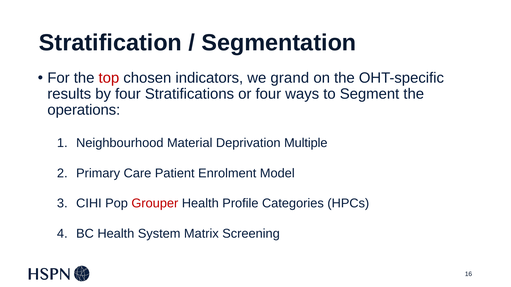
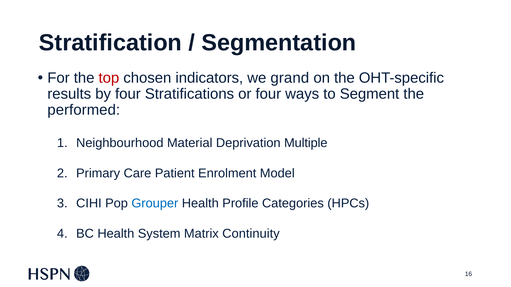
operations: operations -> performed (84, 110)
Grouper colour: red -> blue (155, 204)
Screening: Screening -> Continuity (251, 234)
